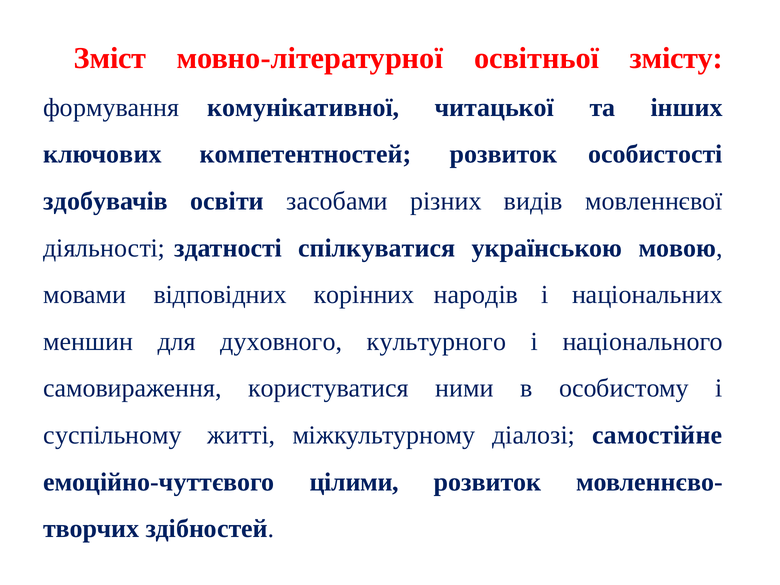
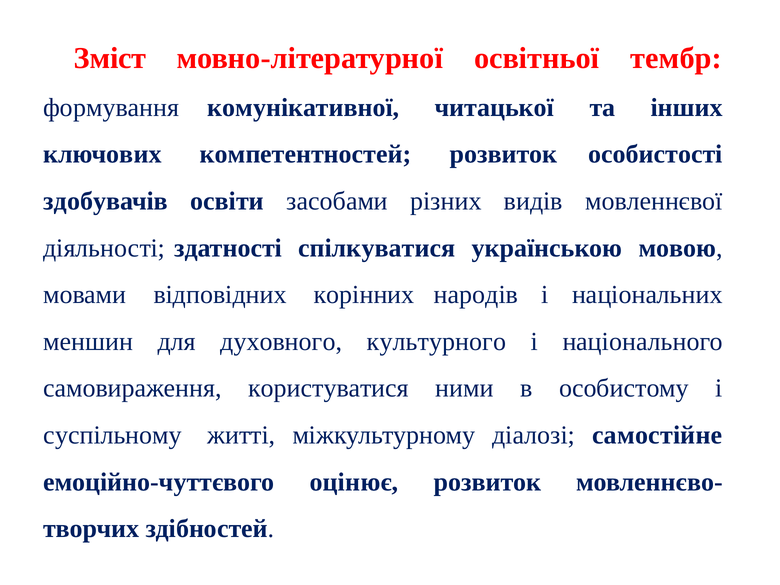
змісту: змісту -> тембр (676, 58)
цілими: цілими -> оцінює (354, 482)
